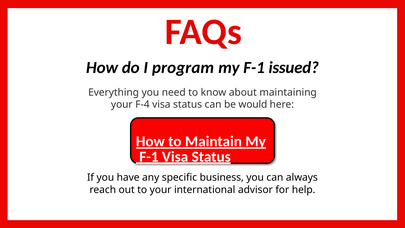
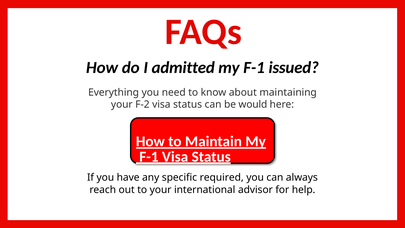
program: program -> admitted (183, 67)
F-4: F-4 -> F-2 (142, 105)
business: business -> required (222, 177)
